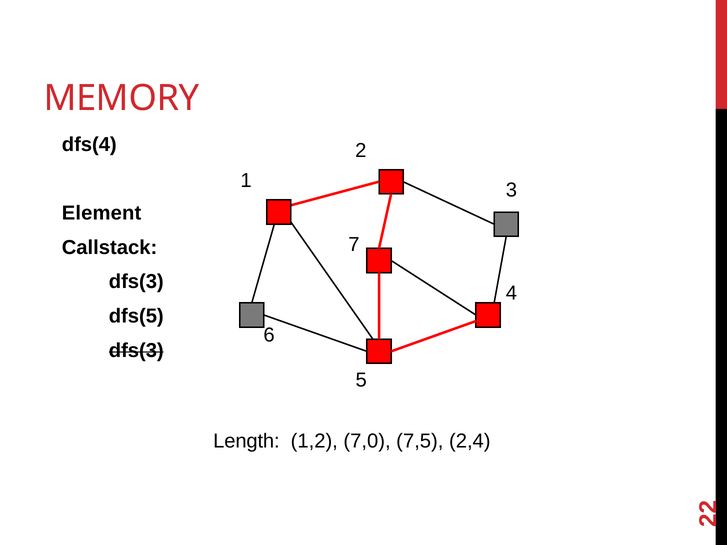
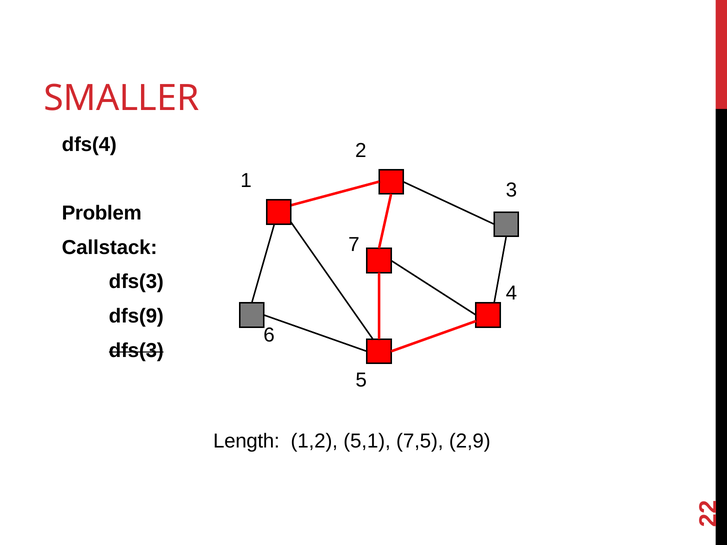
MEMORY: MEMORY -> SMALLER (121, 98)
Element: Element -> Problem (102, 213)
dfs(5: dfs(5 -> dfs(9 (136, 316)
7,0: 7,0 -> 5,1 (367, 441)
2,4: 2,4 -> 2,9 (470, 441)
